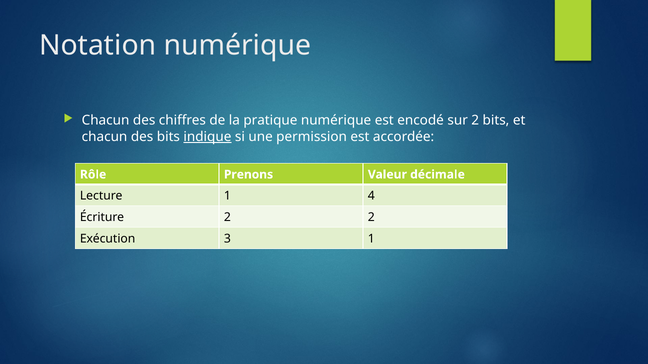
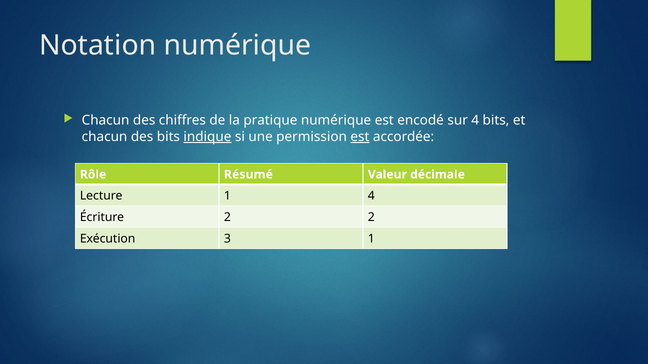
sur 2: 2 -> 4 (475, 121)
est underline: none -> present (360, 137)
Prenons: Prenons -> Résumé (248, 175)
